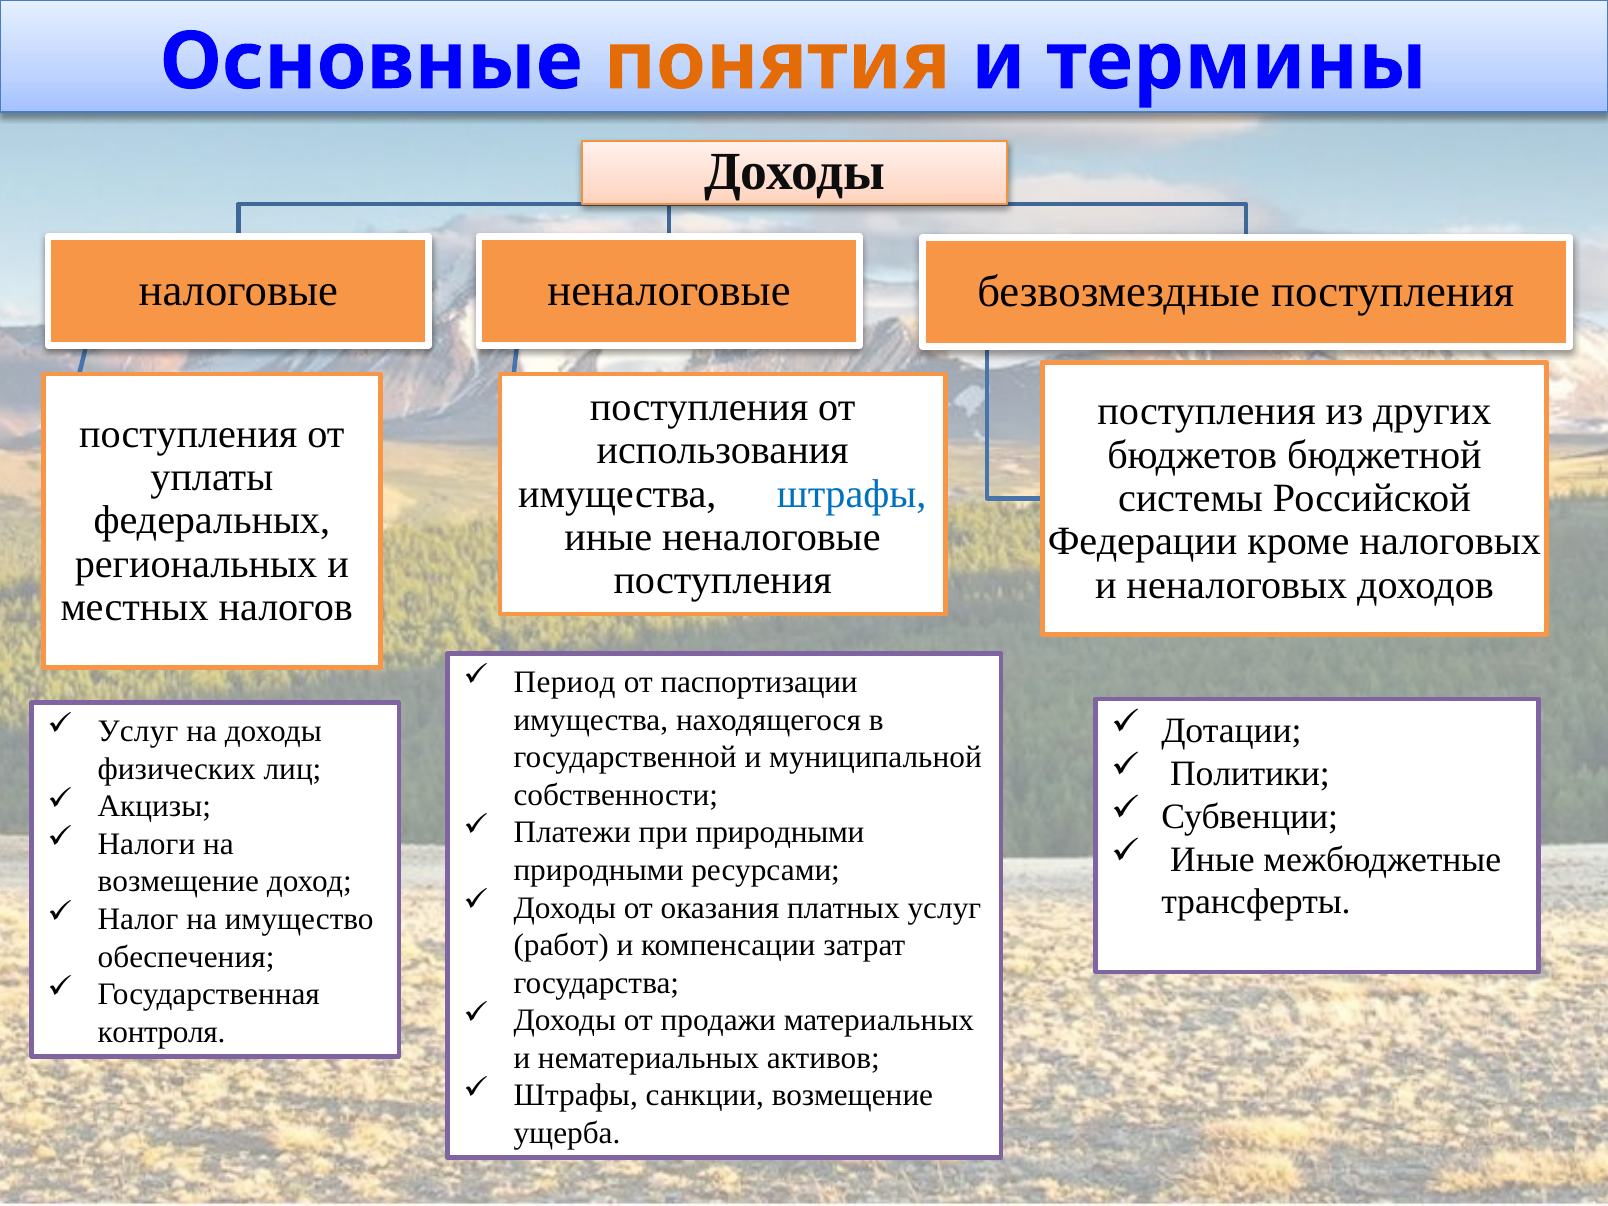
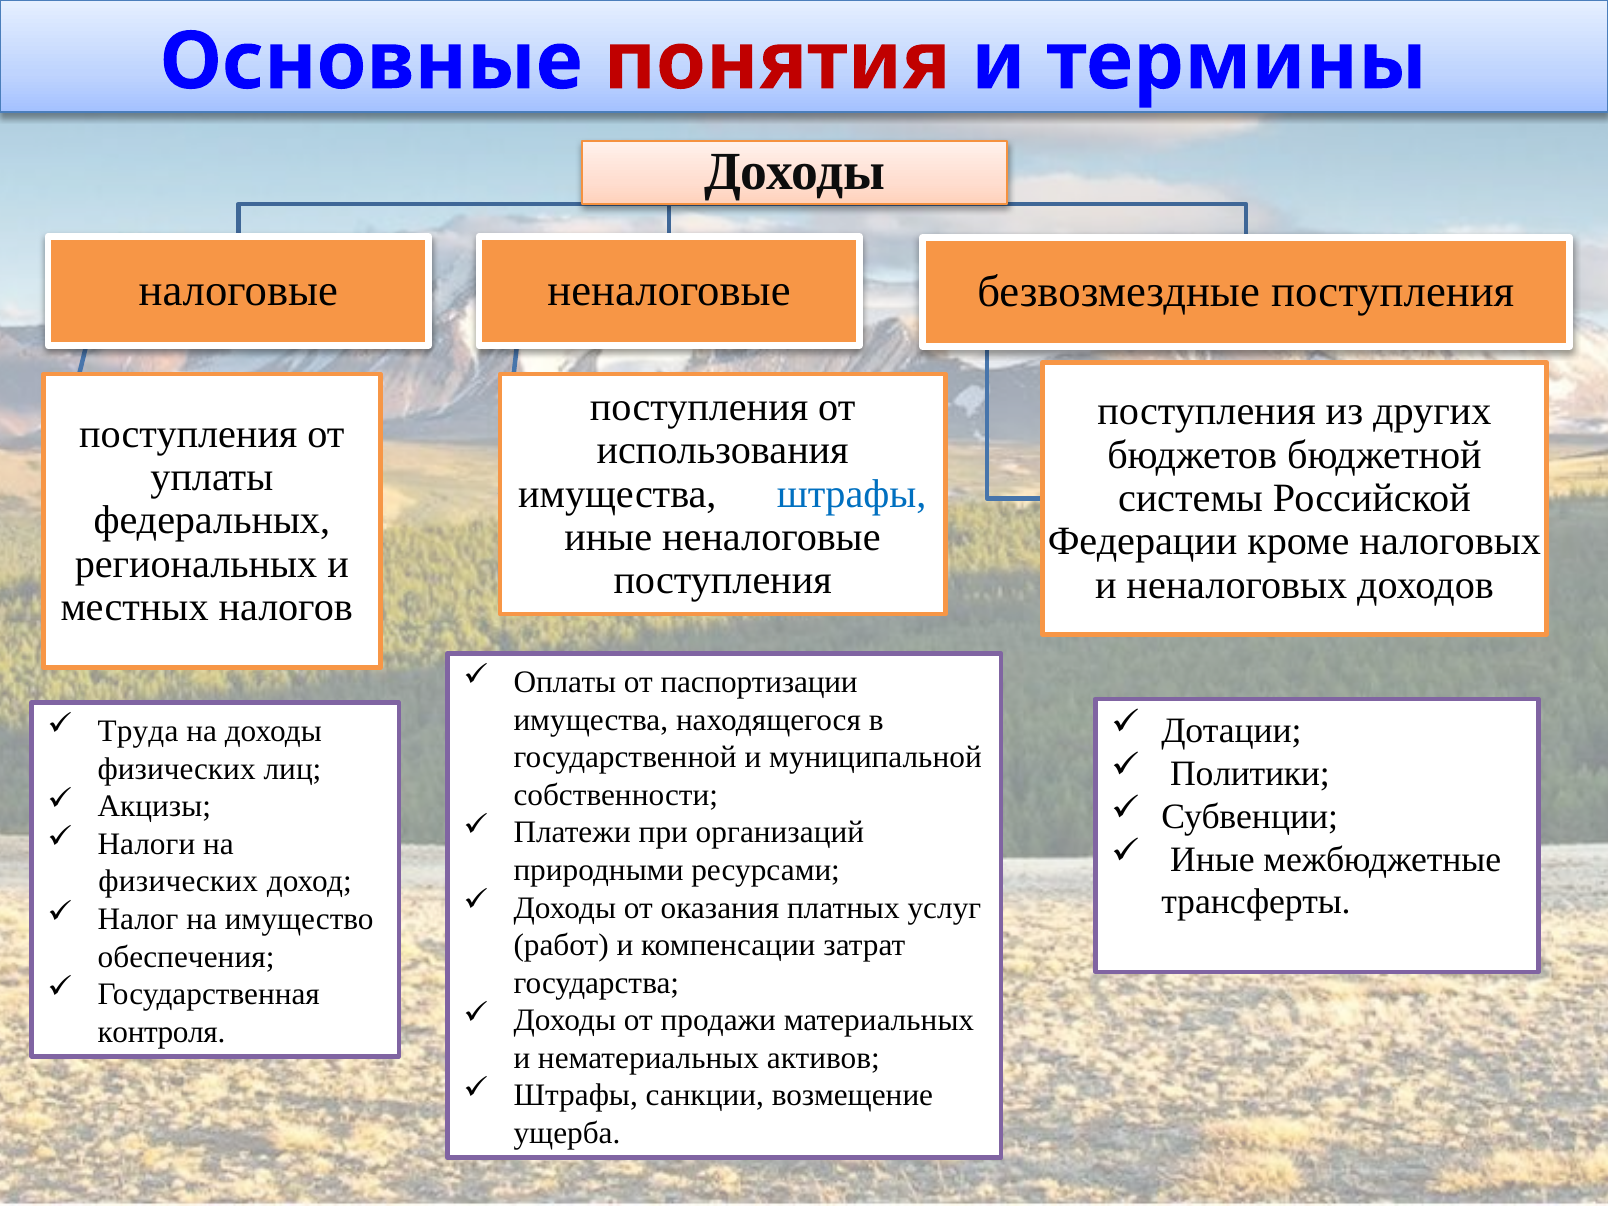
понятия colour: orange -> red (777, 62)
Период: Период -> Оплаты (565, 683)
Услуг: Услуг -> Труда (138, 732)
при природными: природными -> организаций (780, 833)
возмещение: возмещение -> физических (178, 882)
